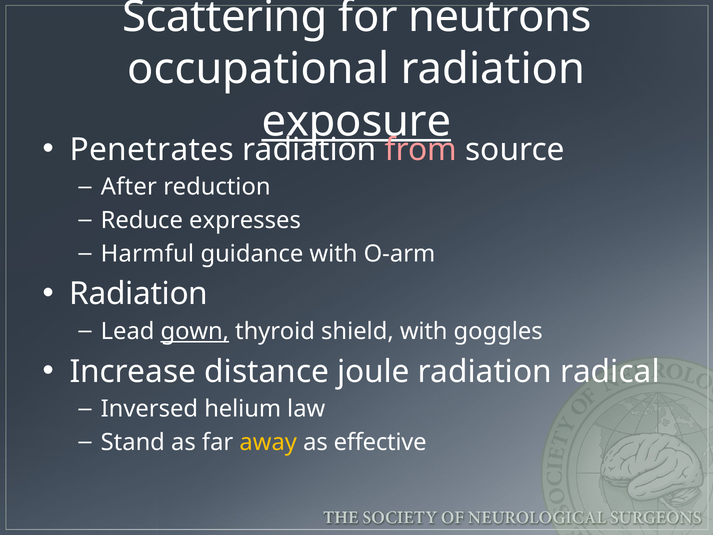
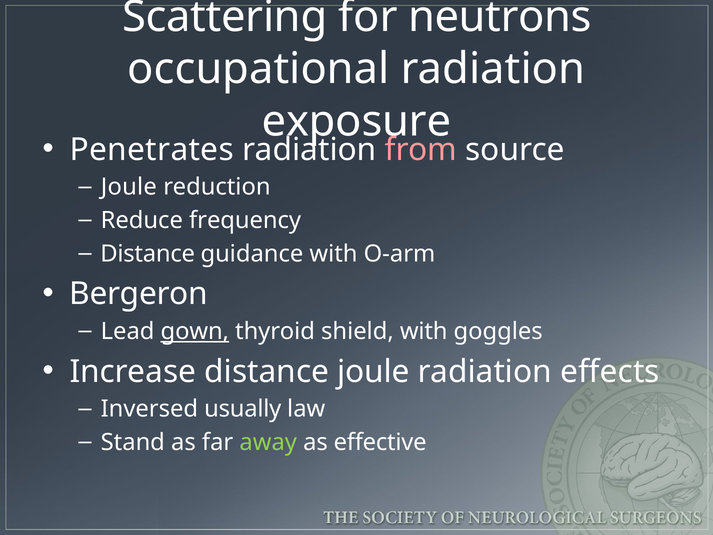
exposure underline: present -> none (356, 121)
After: After -> Joule (129, 187)
expresses: expresses -> frequency (245, 220)
Harmful: Harmful -> Distance (148, 254)
Radiation: Radiation -> Bergeron (139, 294)
radical: radical -> effects (610, 371)
helium: helium -> usually (243, 409)
away colour: yellow -> light green (268, 442)
